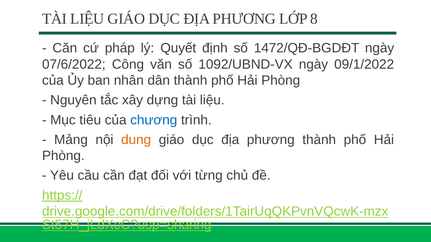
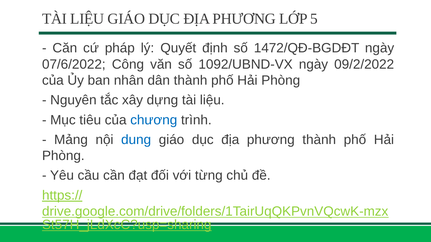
8: 8 -> 5 (314, 19)
09/1/2022: 09/1/2022 -> 09/2/2022 (364, 64)
dung colour: orange -> blue (136, 140)
